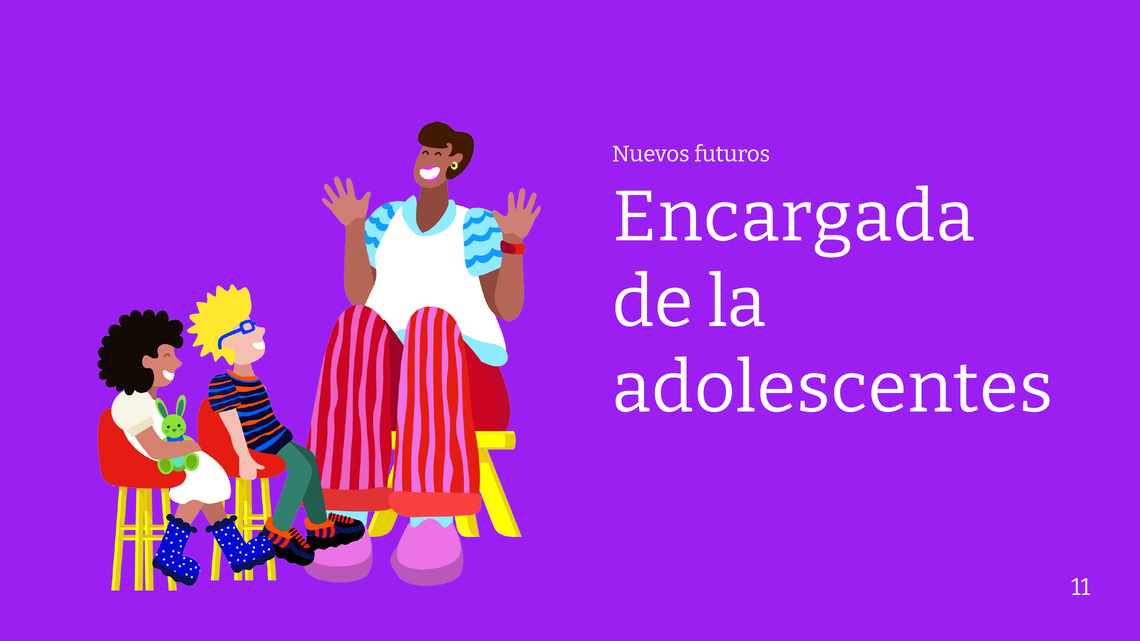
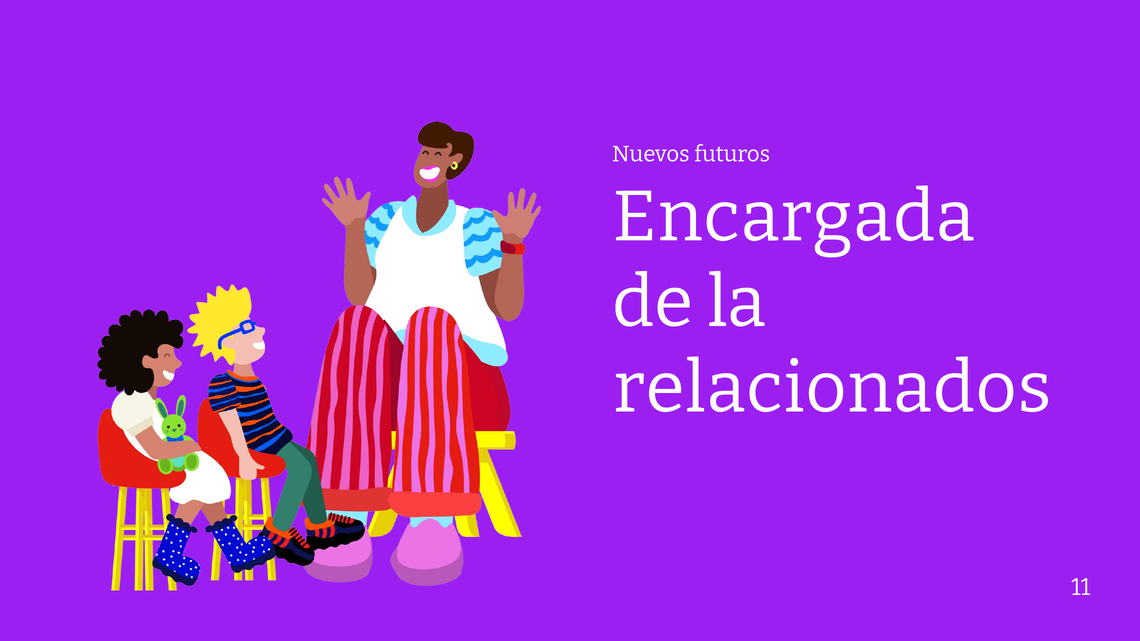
adolescentes: adolescentes -> relacionados (832, 388)
